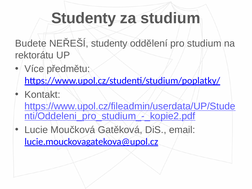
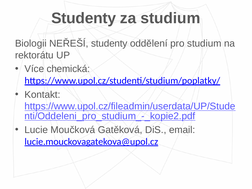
Budete: Budete -> Biologii (31, 43)
předmětu: předmětu -> chemická (68, 69)
